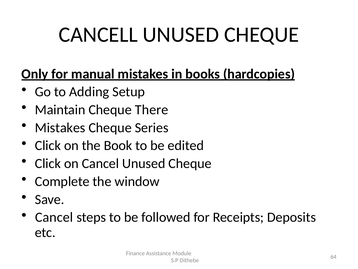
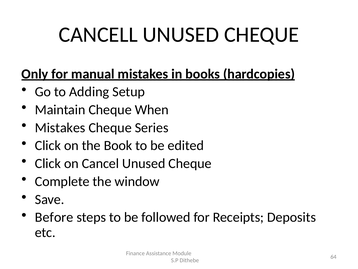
There: There -> When (152, 110)
Cancel: Cancel -> Before (54, 217)
